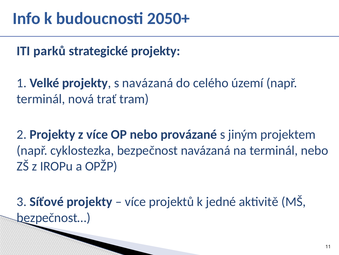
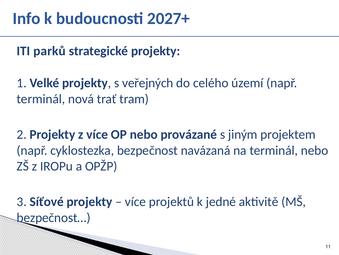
2050+: 2050+ -> 2027+ (169, 18)
s navázaná: navázaná -> veřejných (148, 83)
